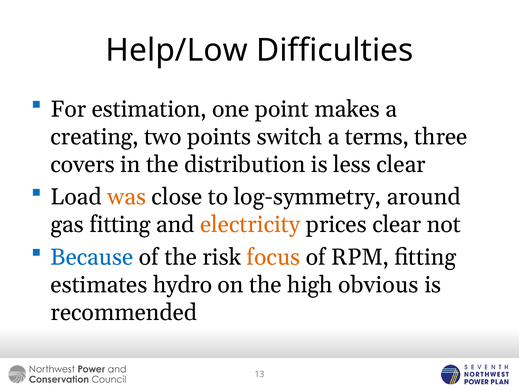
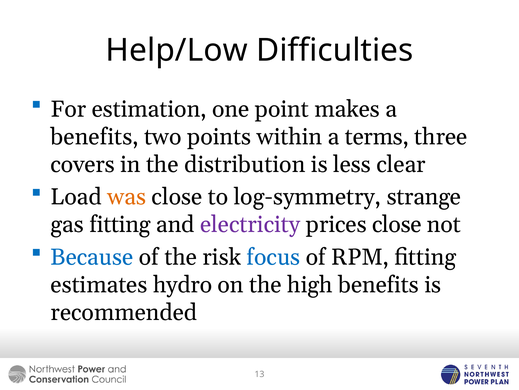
creating: creating -> benefits (95, 137)
switch: switch -> within (289, 137)
around: around -> strange (424, 197)
electricity colour: orange -> purple (250, 224)
prices clear: clear -> close (397, 224)
focus colour: orange -> blue (273, 257)
high obvious: obvious -> benefits (379, 284)
